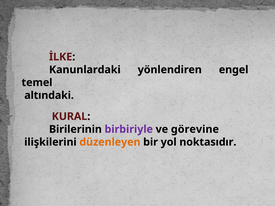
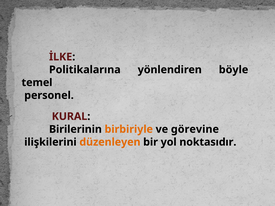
Kanunlardaki: Kanunlardaki -> Politikalarına (85, 70)
engel: engel -> böyle (234, 70)
altındaki: altındaki -> personel (49, 95)
birbiriyle colour: purple -> orange (129, 129)
